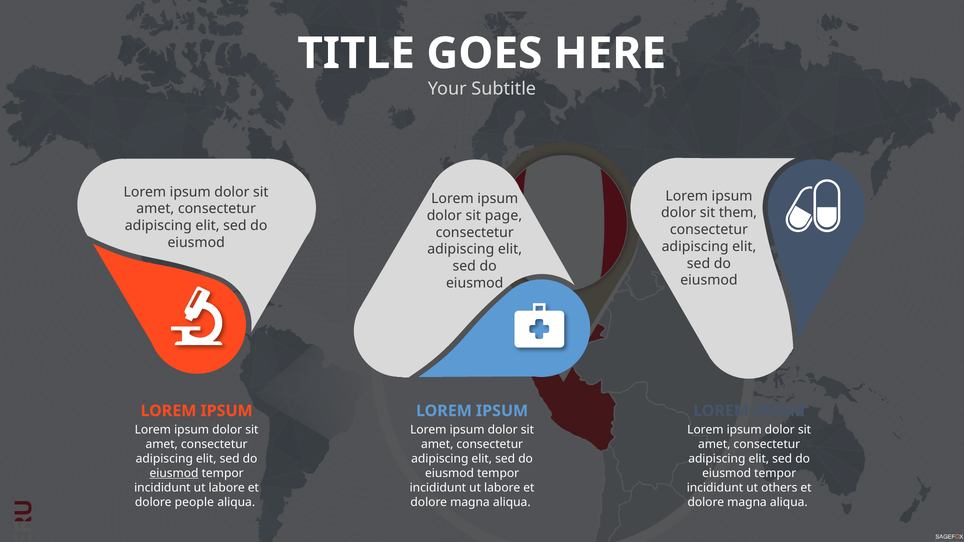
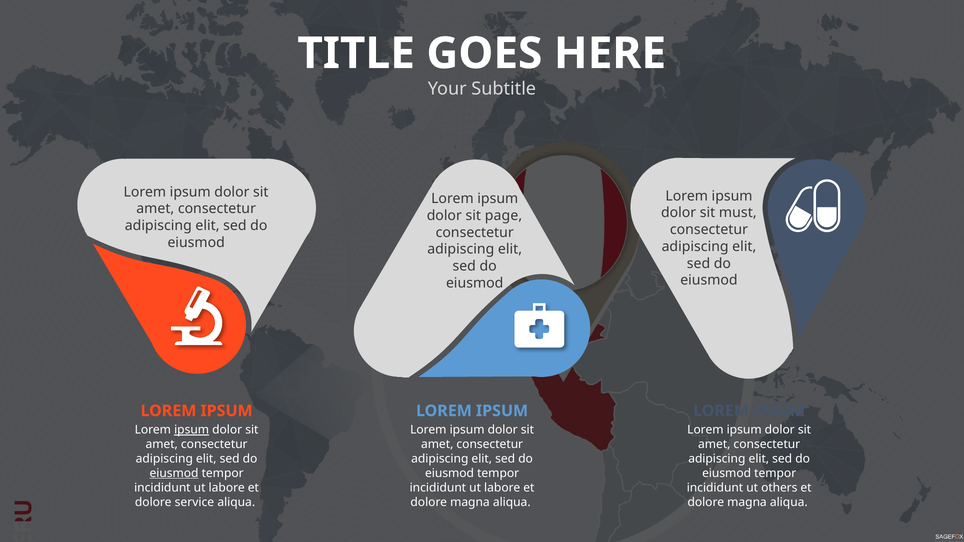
them: them -> must (738, 213)
ipsum underline: none -> present (192, 430)
people: people -> service (194, 502)
